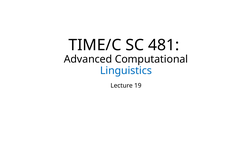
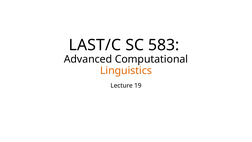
TIME/C: TIME/C -> LAST/C (95, 45)
481: 481 -> 583 (164, 45)
Linguistics colour: blue -> orange (126, 70)
